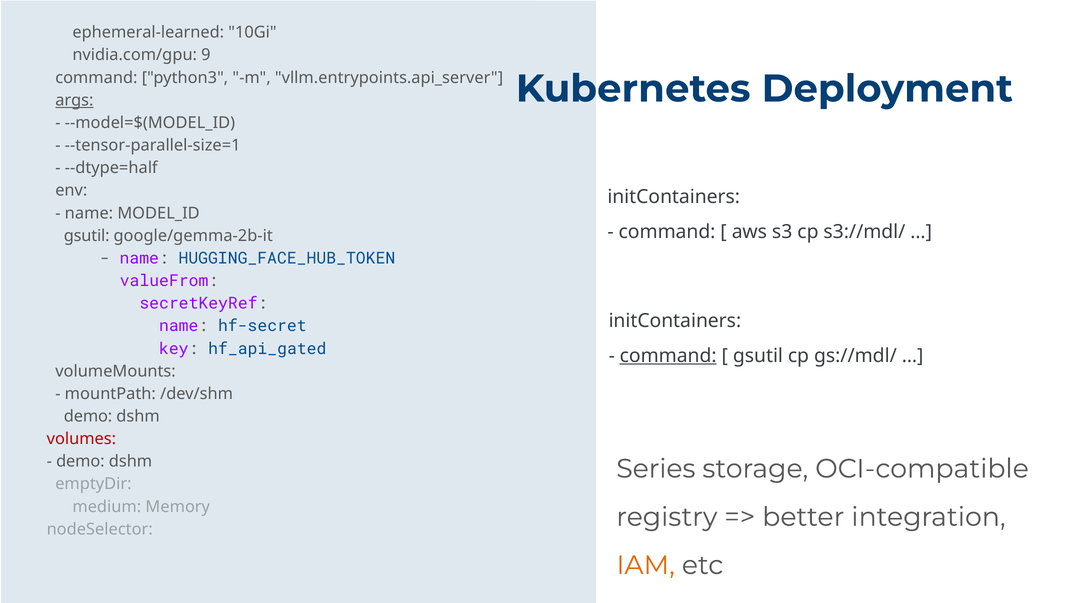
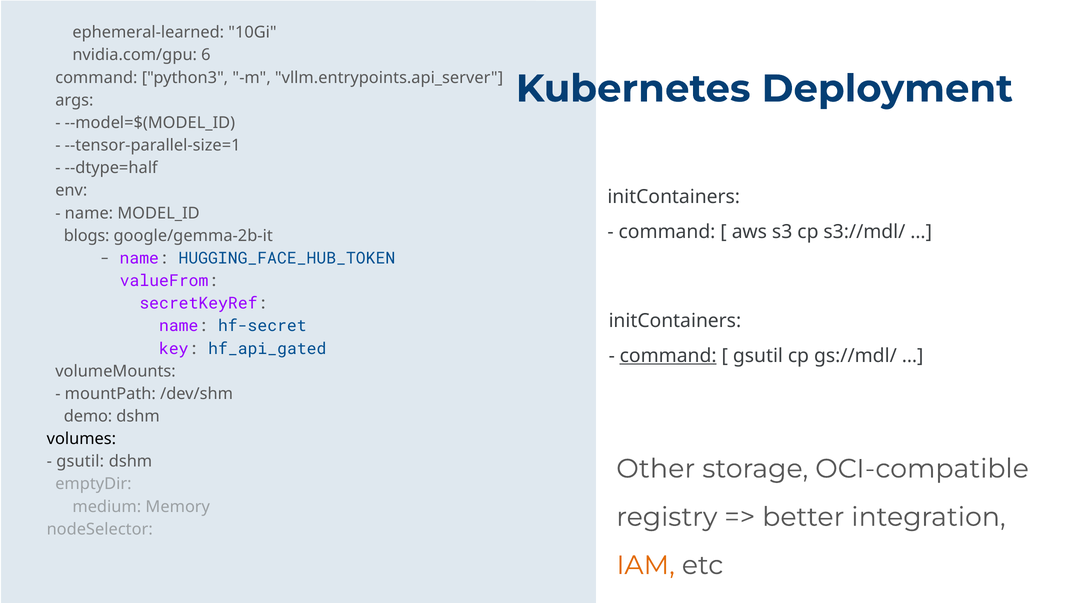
9: 9 -> 6 (206, 55)
args underline: present -> none (74, 100)
gsutil: gsutil -> blogs (87, 236)
volumes colour: red -> black (81, 439)
demo: demo -> gsutil (80, 462)
Series: Series -> Other (656, 469)
